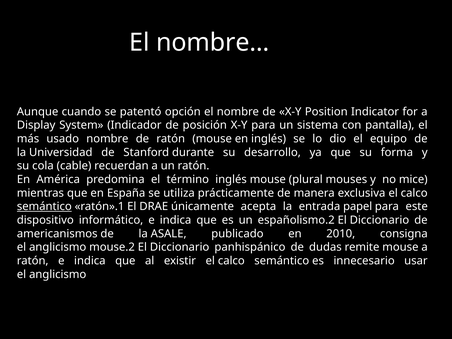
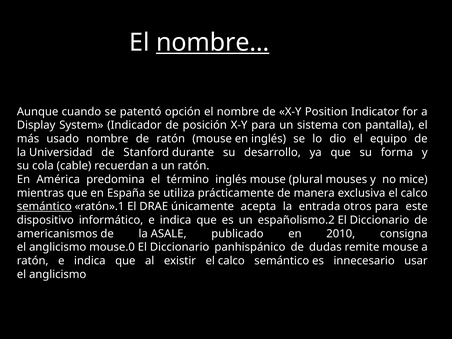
nombre… underline: none -> present (213, 43)
papel: papel -> otros (358, 207)
mouse.2: mouse.2 -> mouse.0 (112, 247)
